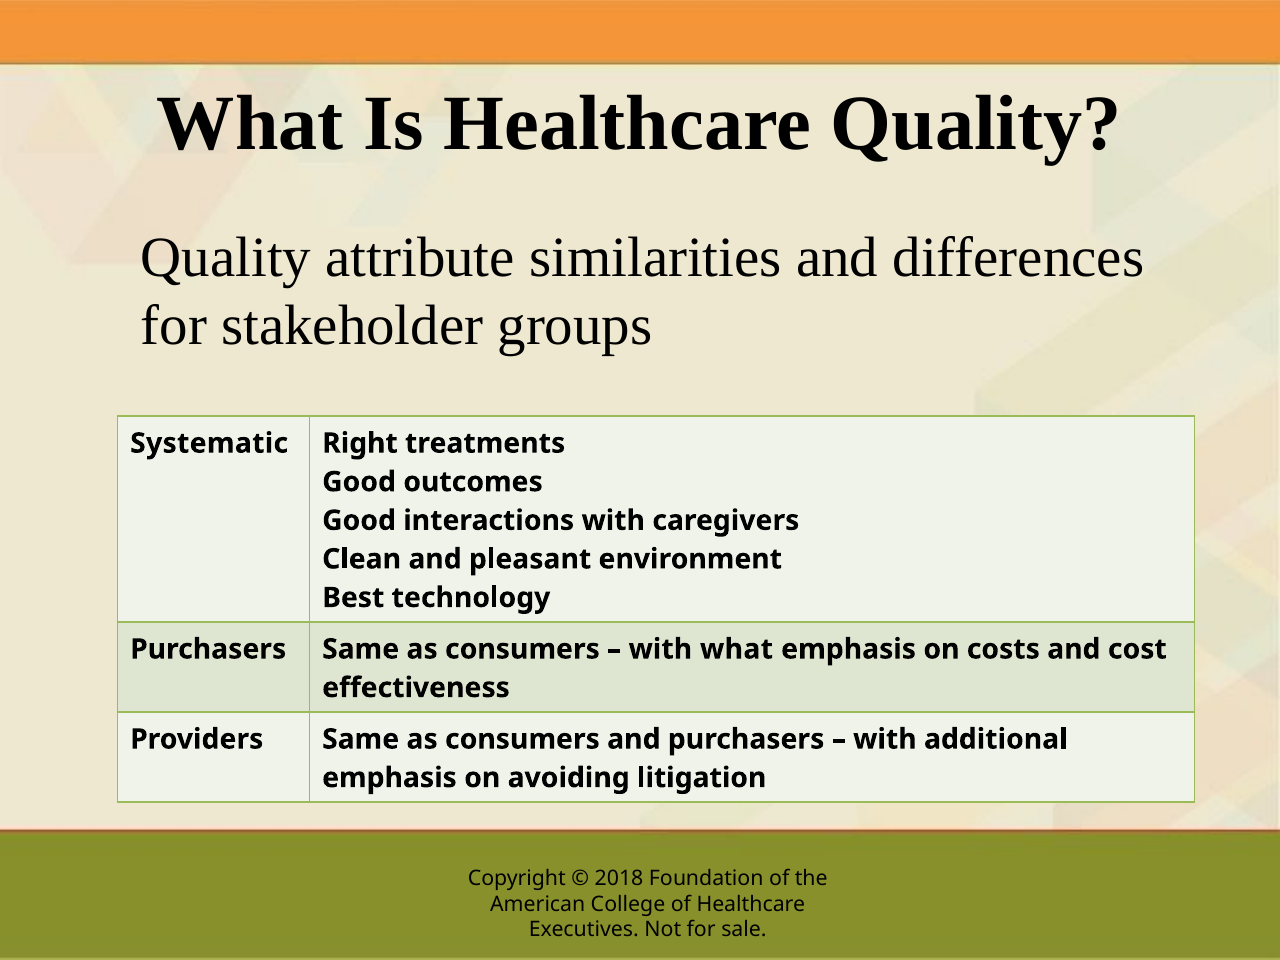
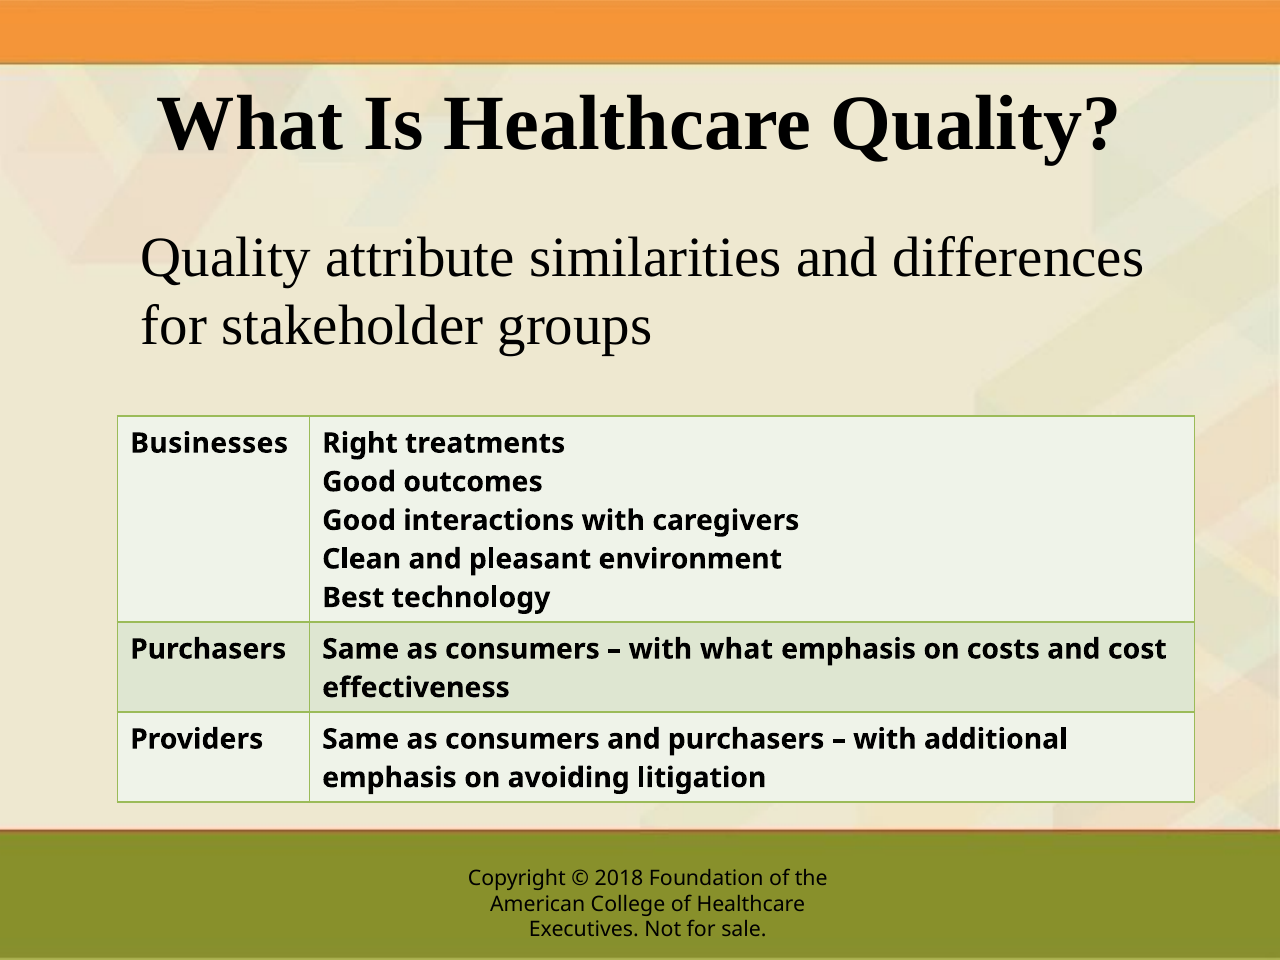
Systematic: Systematic -> Businesses (209, 443)
